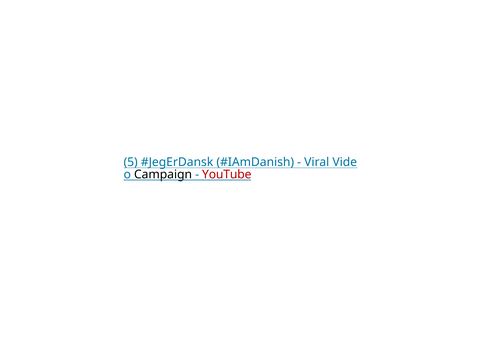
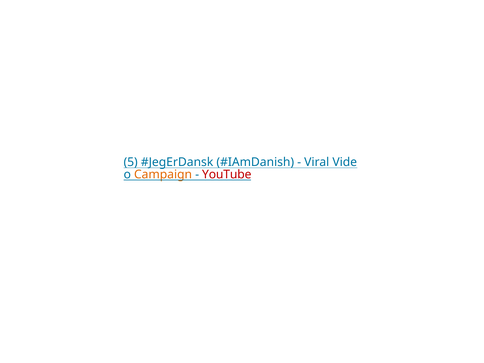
Campaign colour: black -> orange (163, 174)
